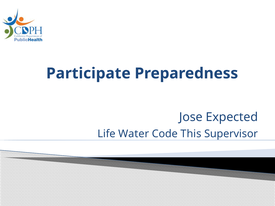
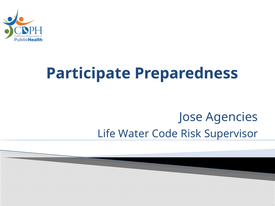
Expected: Expected -> Agencies (232, 117)
This: This -> Risk (191, 134)
